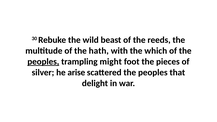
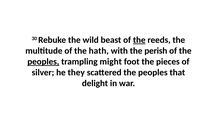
the underline: none -> present (139, 40)
which: which -> perish (156, 51)
arise: arise -> they (76, 73)
